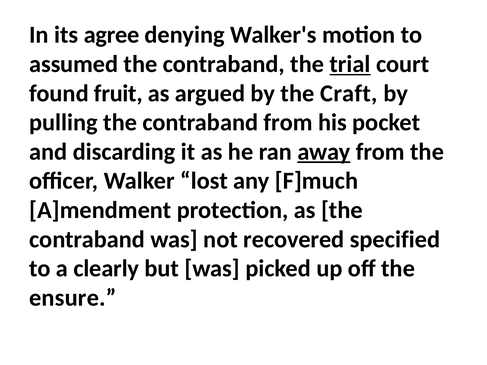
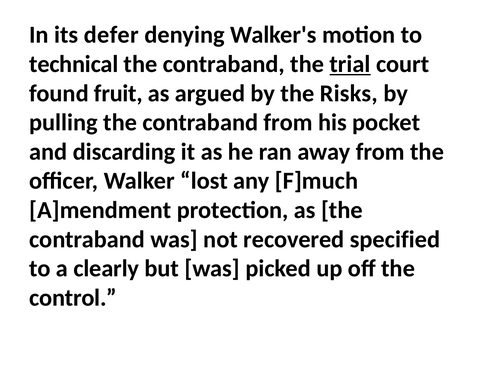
agree: agree -> defer (111, 35)
assumed: assumed -> technical (74, 64)
Craft: Craft -> Risks (349, 93)
away underline: present -> none (324, 152)
ensure: ensure -> control (73, 298)
